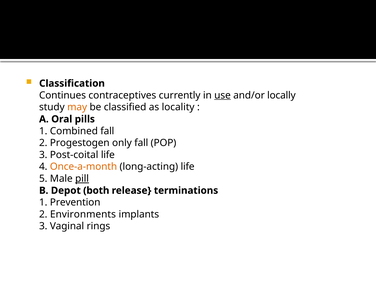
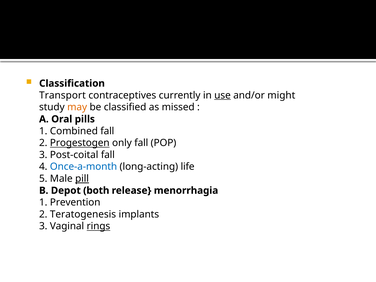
Continues: Continues -> Transport (62, 95)
locally: locally -> might (281, 95)
locality: locality -> missed (178, 107)
Progestogen underline: none -> present (80, 143)
Post-coital life: life -> fall (108, 155)
Once-a-month colour: orange -> blue (84, 167)
terminations: terminations -> menorrhagia (186, 191)
Environments: Environments -> Teratogenesis (83, 214)
rings underline: none -> present (98, 226)
